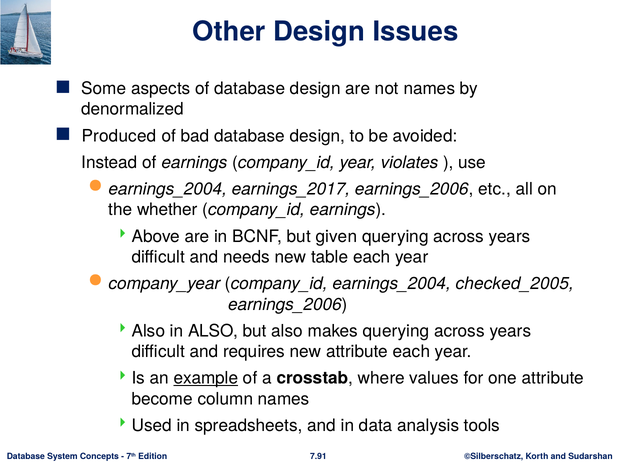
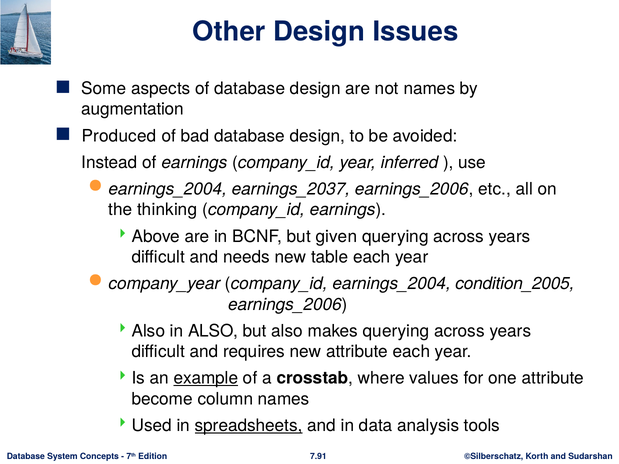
denormalized: denormalized -> augmentation (133, 109)
violates: violates -> inferred (409, 163)
earnings_2017: earnings_2017 -> earnings_2037 (291, 189)
whether: whether -> thinking (167, 210)
checked_2005: checked_2005 -> condition_2005 (515, 284)
spreadsheets underline: none -> present (249, 426)
